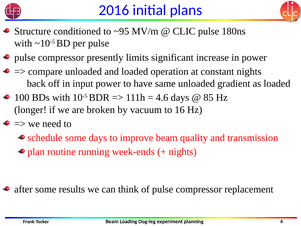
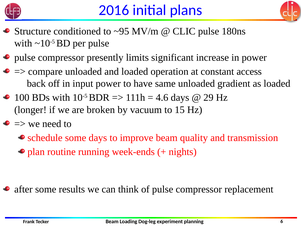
constant nights: nights -> access (249, 71)
85: 85 -> 29 (208, 98)
16: 16 -> 15 (180, 110)
